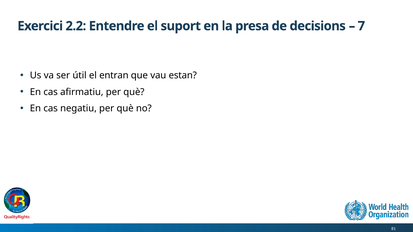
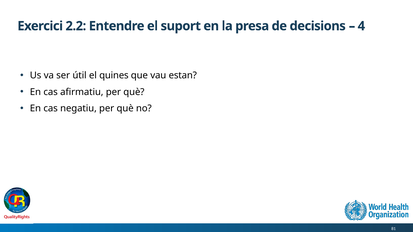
7: 7 -> 4 (361, 26)
entran: entran -> quines (114, 76)
